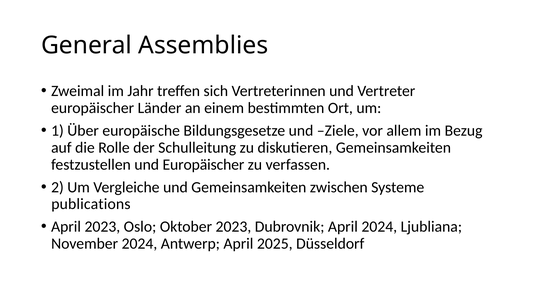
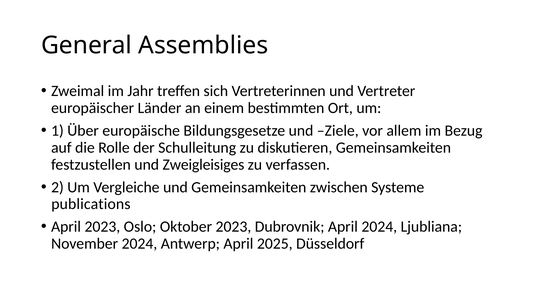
und Europäischer: Europäischer -> Zweigleisiges (203, 164)
